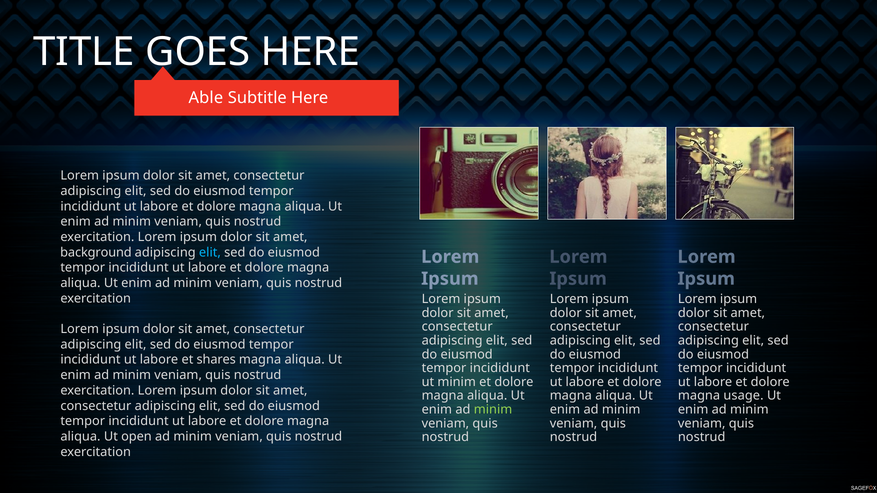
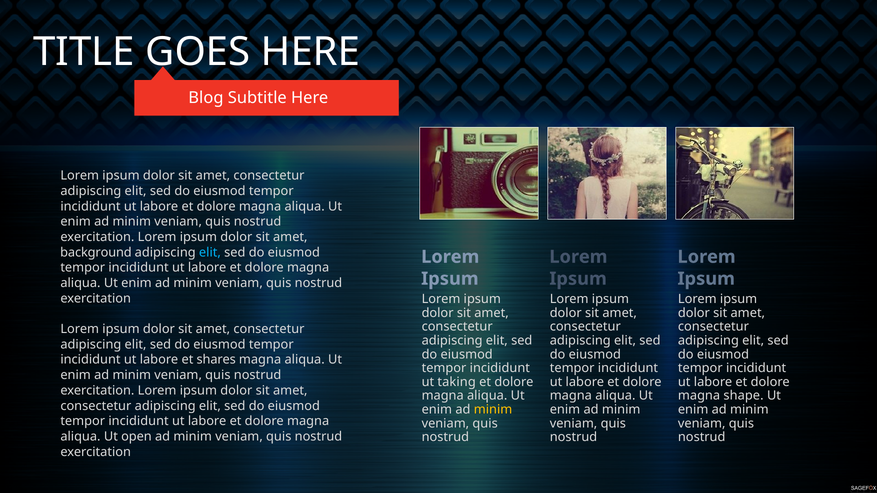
Able: Able -> Blog (206, 98)
ut minim: minim -> taking (457, 382)
usage: usage -> shape (744, 396)
minim colour: light green -> yellow (493, 410)
